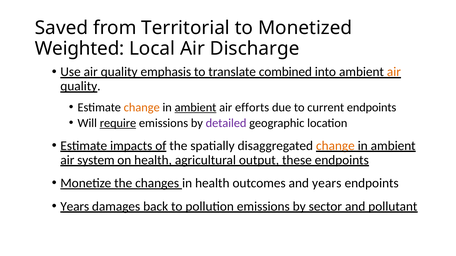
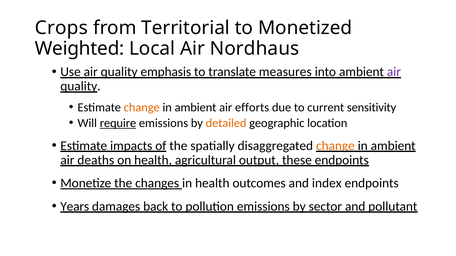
Saved: Saved -> Crops (61, 28)
Discharge: Discharge -> Nordhaus (255, 49)
combined: combined -> measures (285, 72)
air colour: orange -> purple (394, 72)
ambient underline: present -> none (195, 108)
current endpoints: endpoints -> sensitivity (372, 108)
detailed colour: purple -> orange (226, 123)
system: system -> deaths (96, 160)
and years: years -> index (327, 183)
